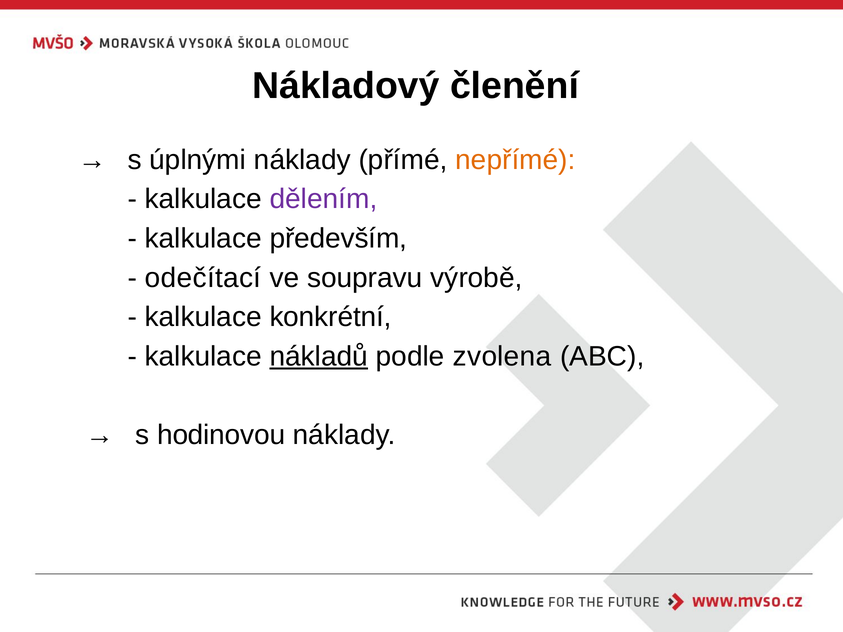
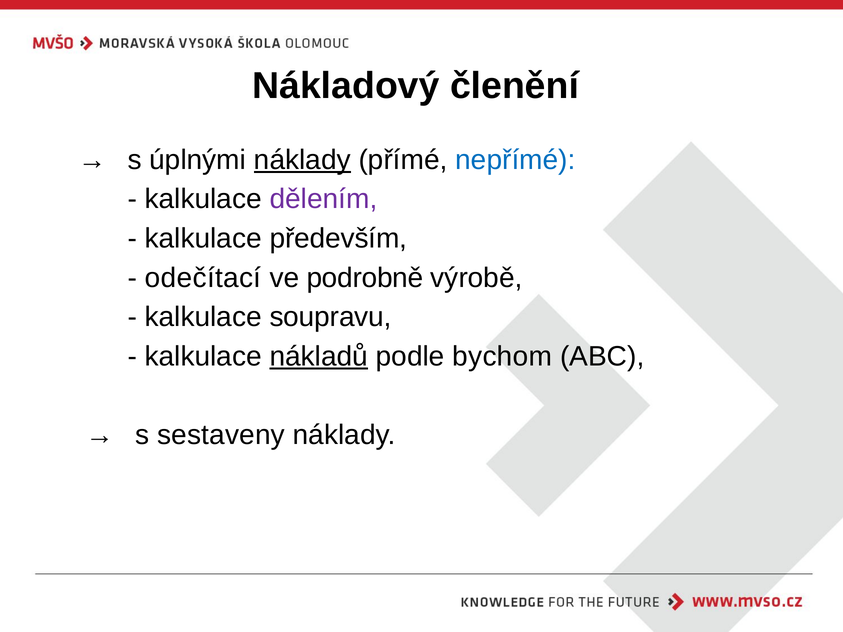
náklady underline: none -> present (302, 160)
nepřímé colour: orange -> blue (515, 160)
soupravu: soupravu -> podrobně (365, 278)
konkrétní: konkrétní -> soupravu (331, 317)
zvolena: zvolena -> bychom (502, 357)
hodinovou: hodinovou -> sestaveny (221, 435)
